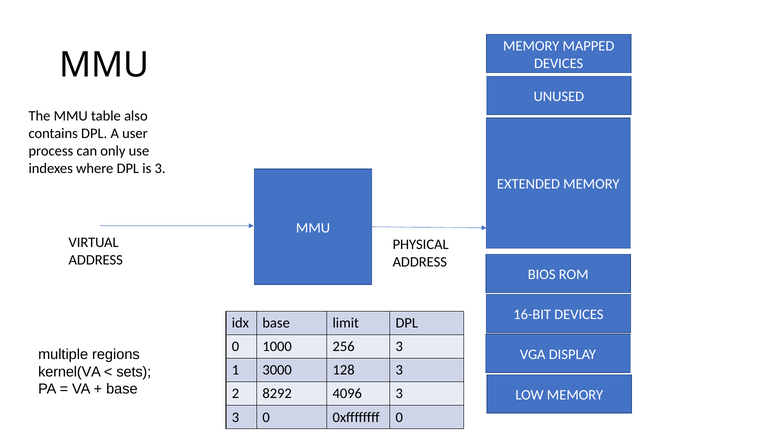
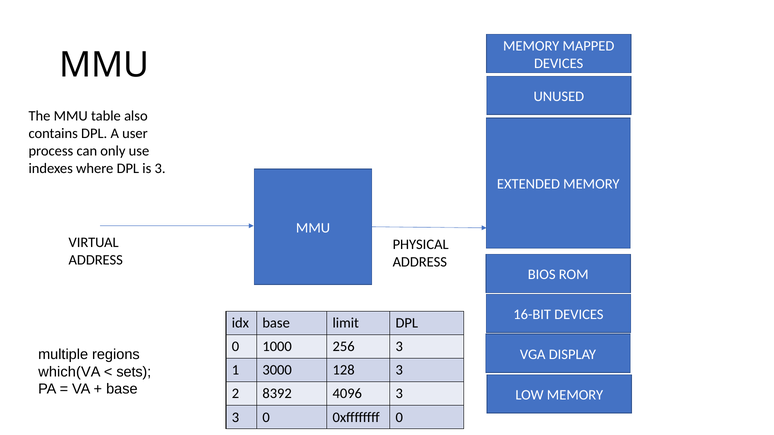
kernel(VA: kernel(VA -> which(VA (69, 372)
8292: 8292 -> 8392 (277, 394)
